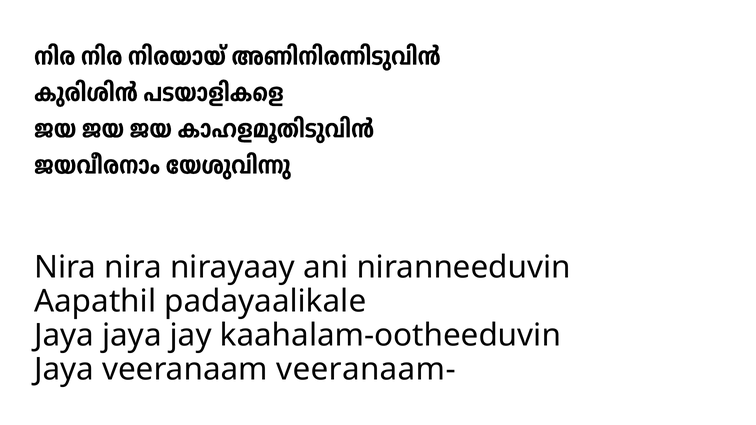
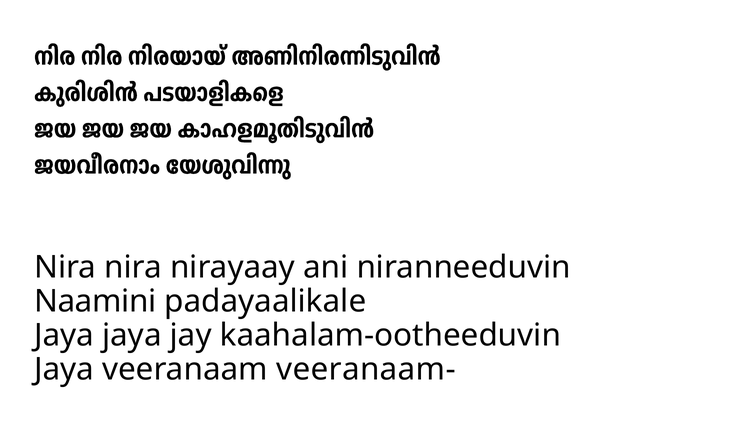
Aapathil: Aapathil -> Naamini (95, 302)
